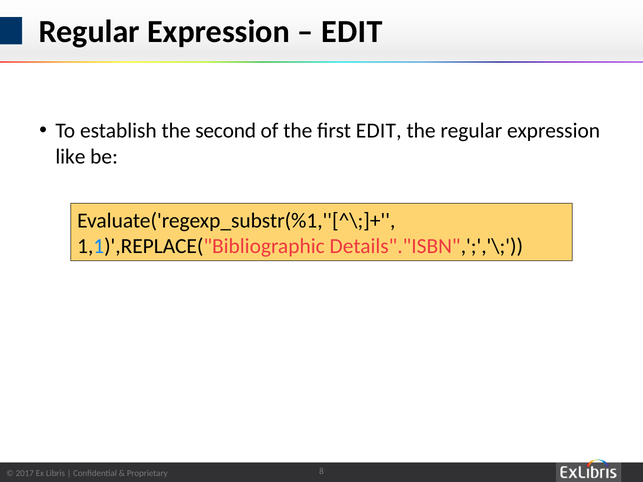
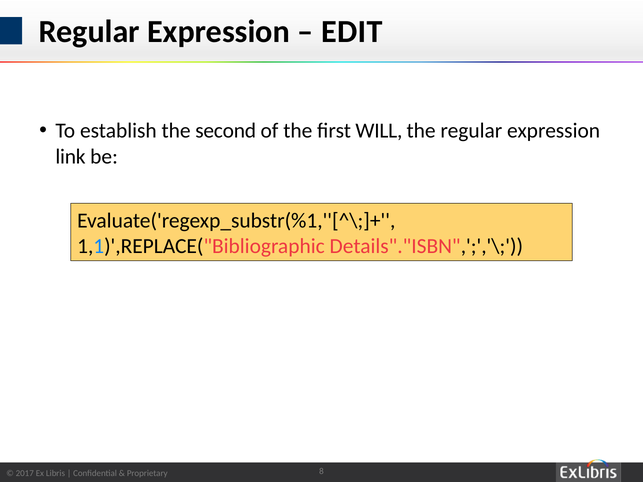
first EDIT: EDIT -> WILL (379, 131)
like: like -> link (70, 157)
